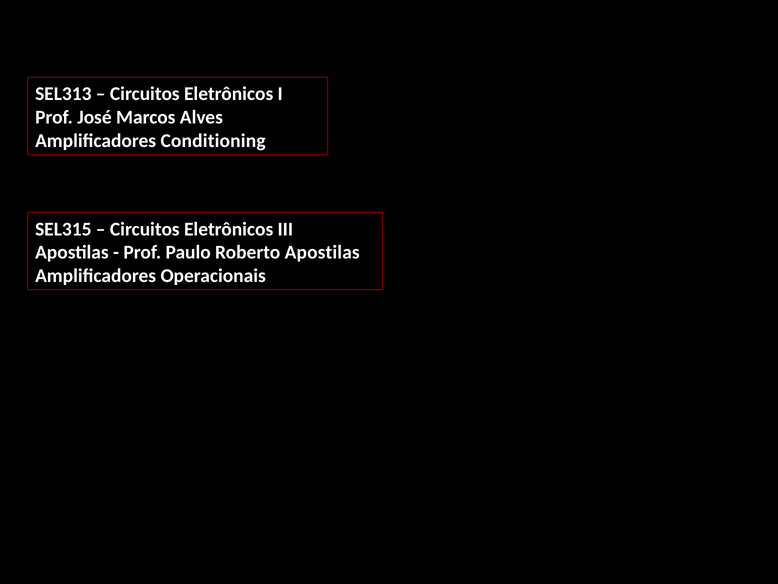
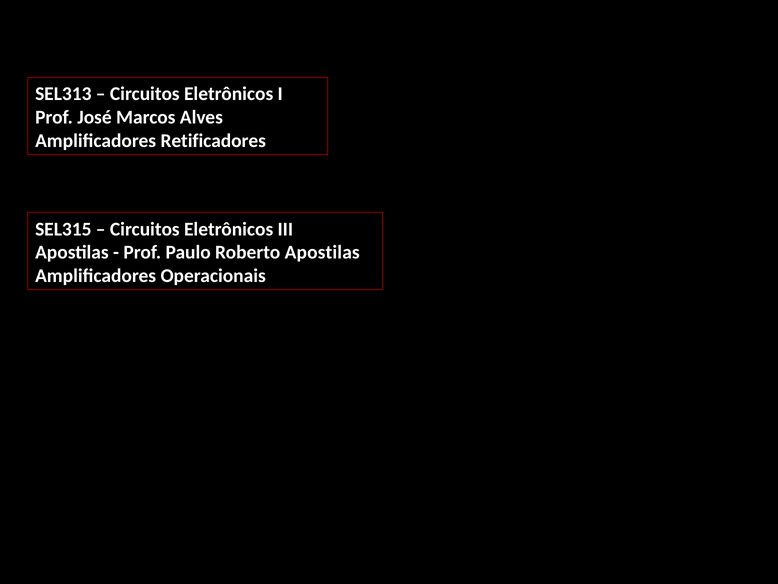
Conditioning: Conditioning -> Retificadores (213, 141)
